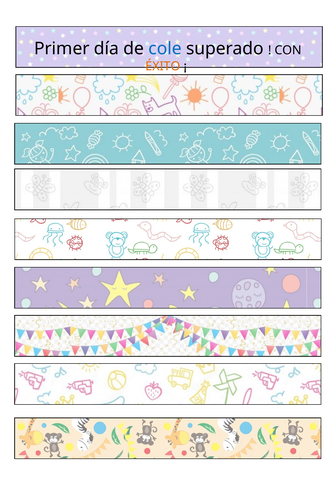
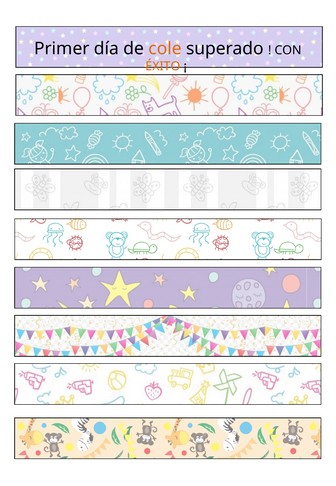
cole colour: blue -> orange (165, 49)
